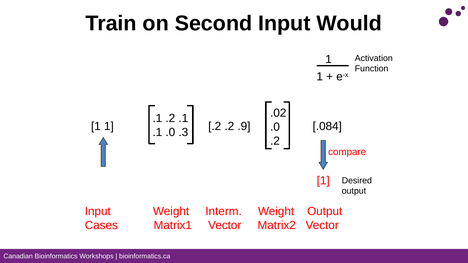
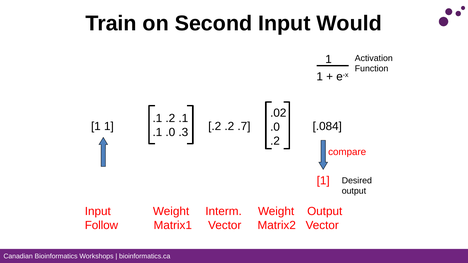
.9: .9 -> .7 (244, 127)
Cases: Cases -> Follow (101, 225)
